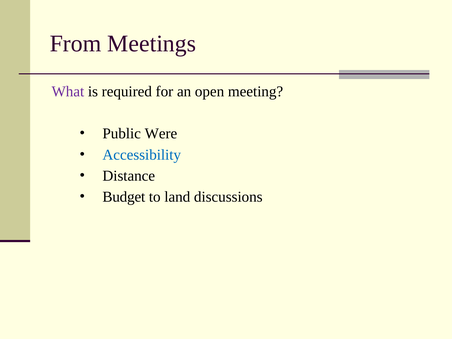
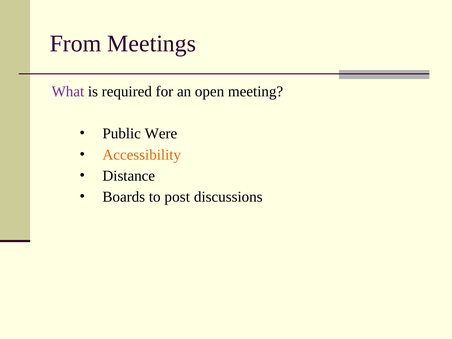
Accessibility colour: blue -> orange (142, 155)
Budget: Budget -> Boards (124, 197)
land: land -> post (177, 197)
